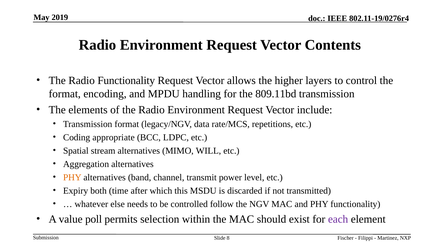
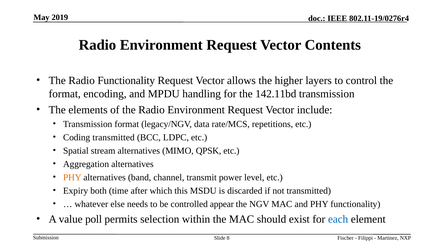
809.11bd: 809.11bd -> 142.11bd (276, 94)
Coding appropriate: appropriate -> transmitted (114, 137)
WILL: WILL -> QPSK (209, 151)
follow: follow -> appear (222, 204)
each colour: purple -> blue (338, 219)
